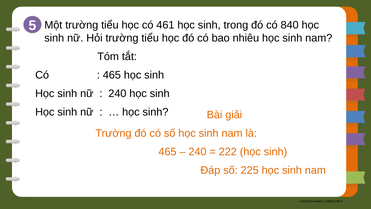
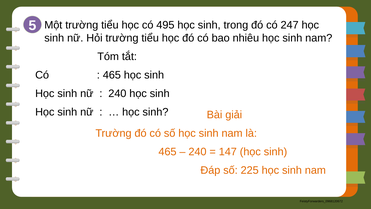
461: 461 -> 495 (165, 25)
840: 840 -> 247 (290, 25)
222: 222 -> 147 (228, 152)
